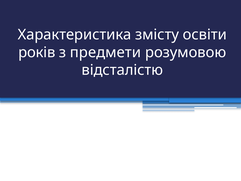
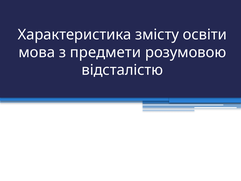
років: років -> мова (37, 52)
